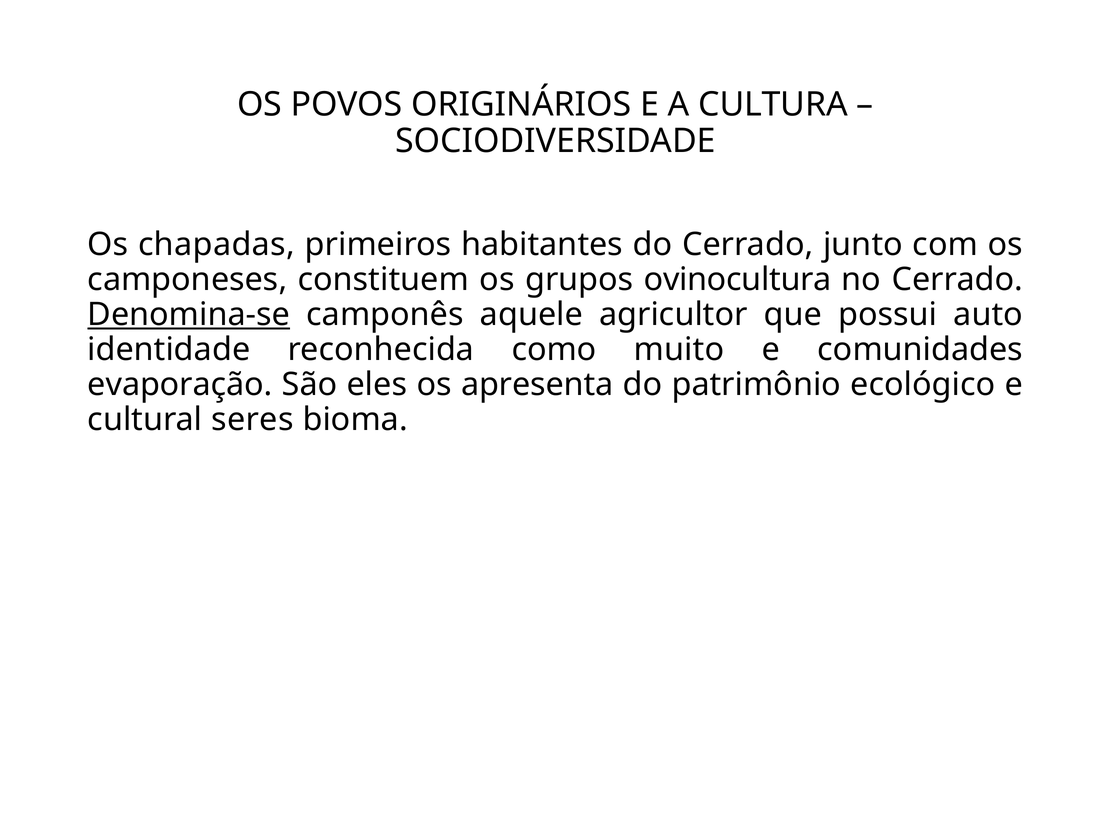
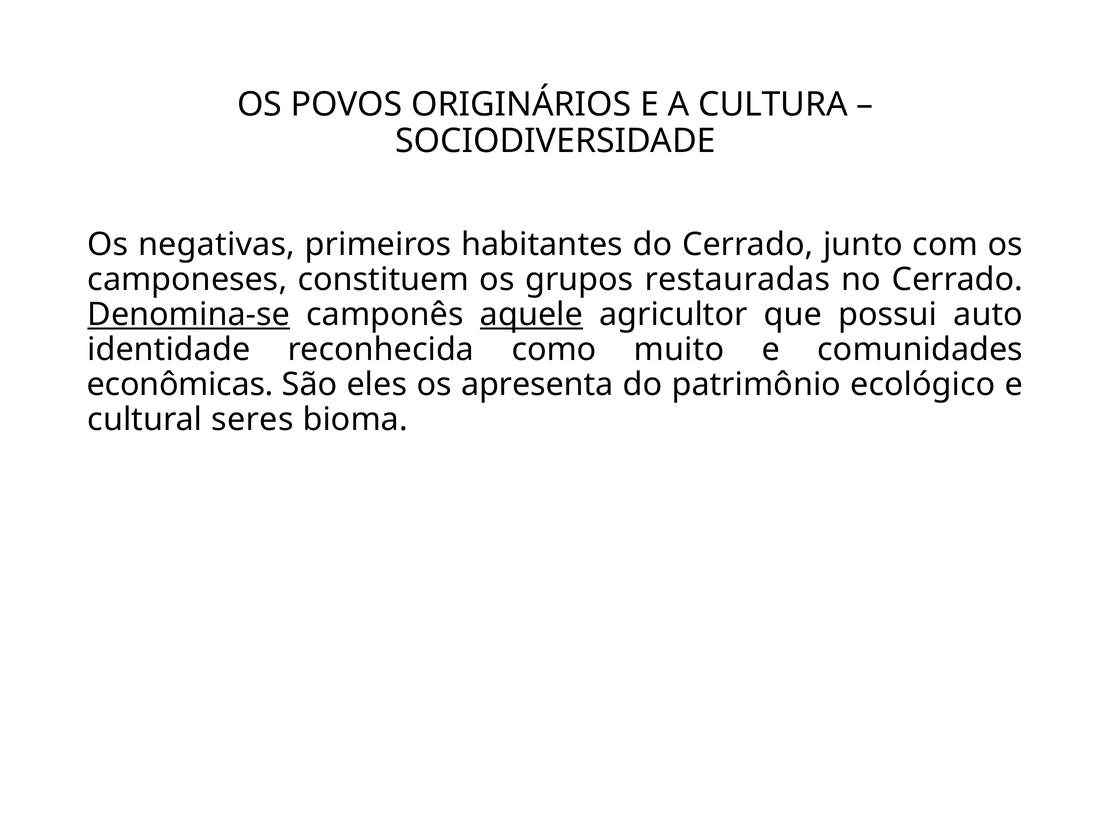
chapadas: chapadas -> negativas (217, 245)
ovinocultura: ovinocultura -> restauradas (737, 280)
aquele underline: none -> present (531, 315)
evaporação: evaporação -> econômicas (180, 385)
